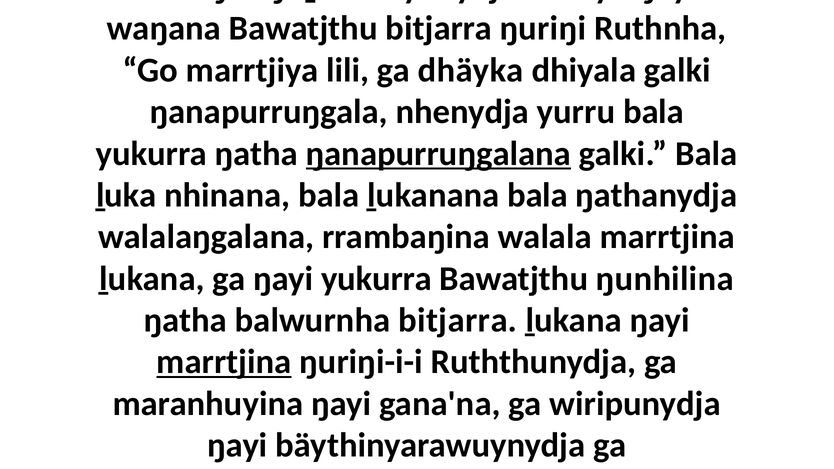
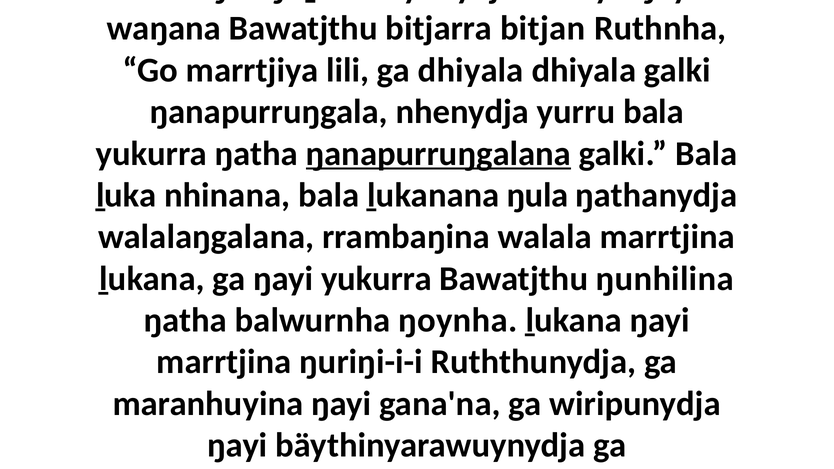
bitjarra ŋuriŋi: ŋuriŋi -> bitjan (543, 28)
ga dhäyka: dhäyka -> dhiyala (471, 70)
ḻukanana bala: bala -> ŋula (538, 195)
balwurnha bitjarra: bitjarra -> ŋoynha (458, 320)
marrtjina underline: present -> none (224, 362)
